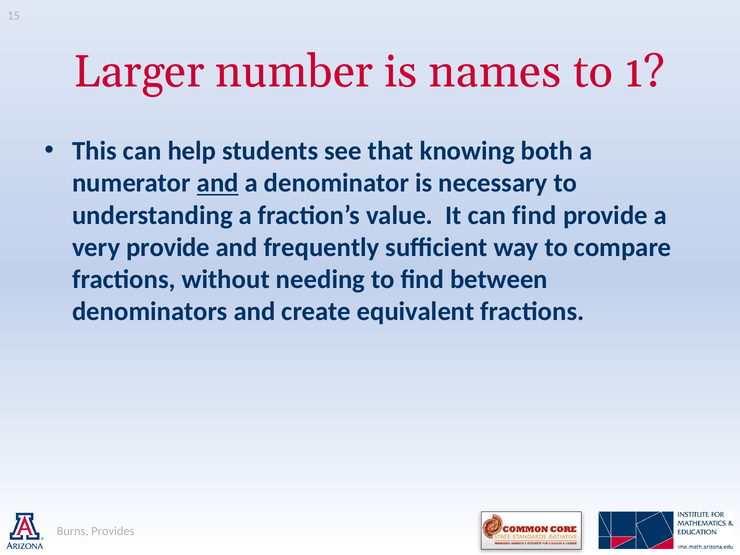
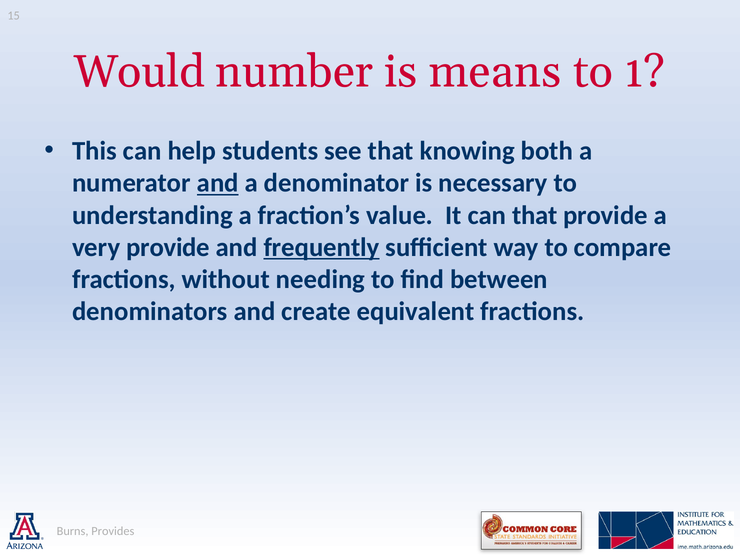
Larger: Larger -> Would (139, 72)
names: names -> means (495, 72)
can find: find -> that (535, 215)
frequently underline: none -> present (322, 247)
